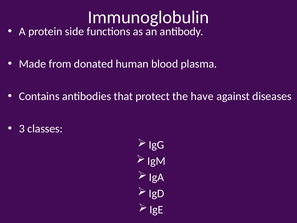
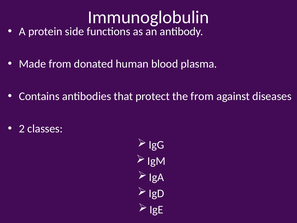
the have: have -> from (202, 96)
3: 3 -> 2 (22, 129)
